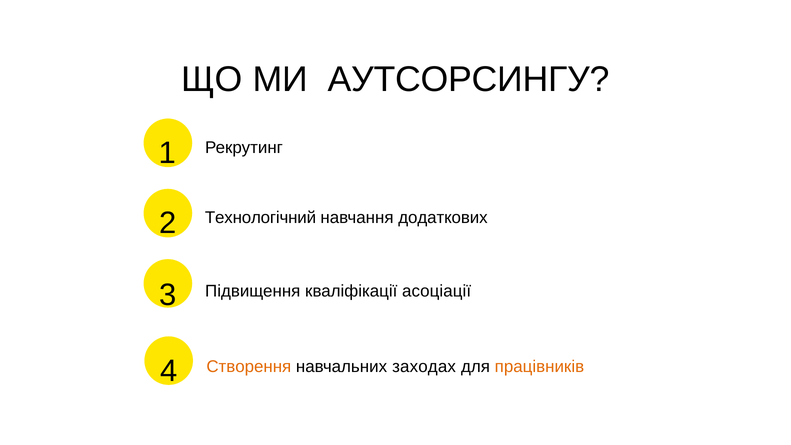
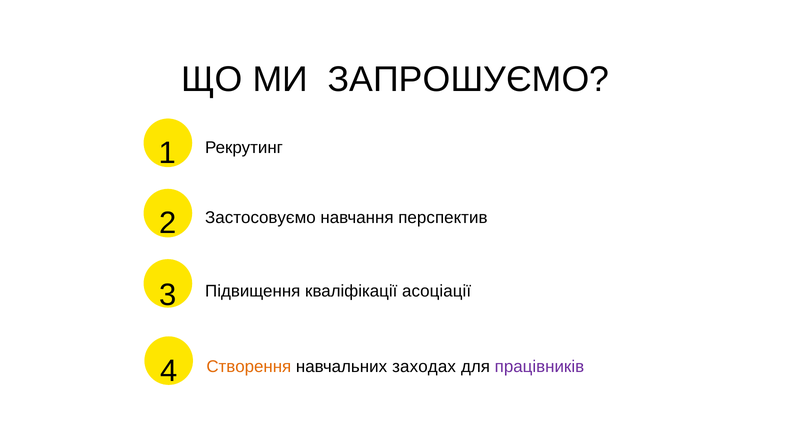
АУТСОРСИНГУ: АУТСОРСИНГУ -> ЗАПРОШУЄМО (468, 79)
Технологічний: Технологічний -> Застосовуємо (260, 218)
додаткових: додаткових -> перспектив (443, 218)
працівників colour: orange -> purple (539, 367)
